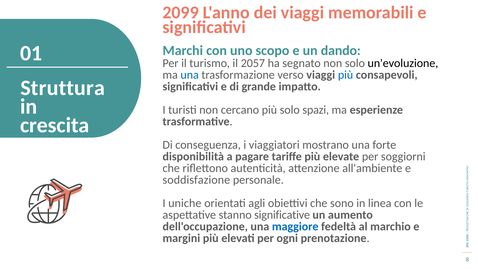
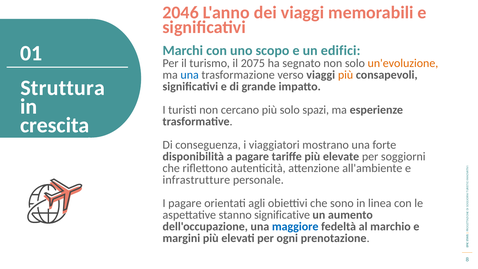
2099: 2099 -> 2046 (181, 12)
dando: dando -> edifici (341, 51)
2057: 2057 -> 2075 (253, 63)
un'evoluzione colour: black -> orange (403, 63)
più colour: blue -> orange (346, 75)
soddisfazione: soddisfazione -> infrastrutture (196, 180)
I uniche: uniche -> pagare (185, 203)
